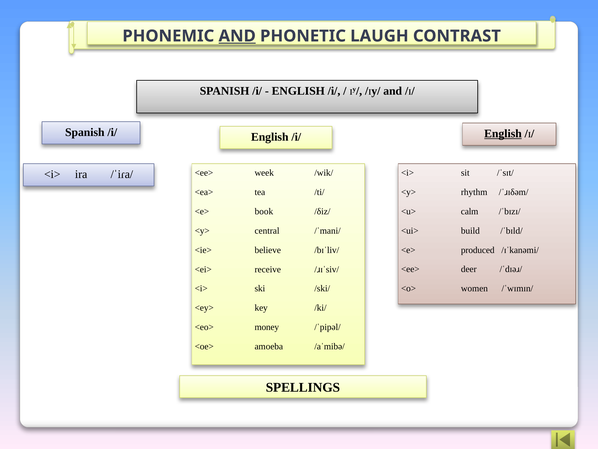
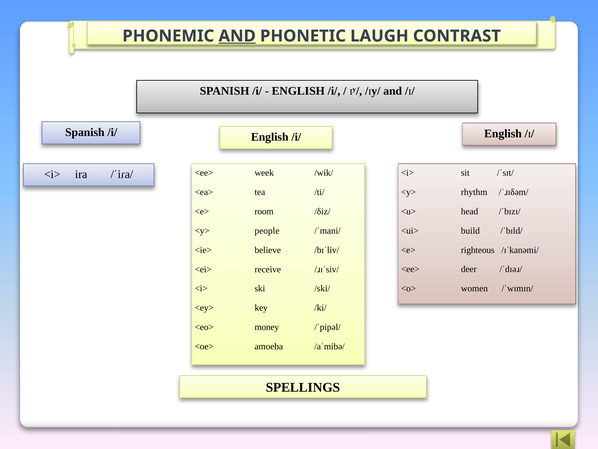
English underline: present -> none (503, 134)
calm: calm -> head (470, 211)
book: book -> room (264, 211)
central: central -> people (267, 230)
produced: produced -> righteous (478, 250)
